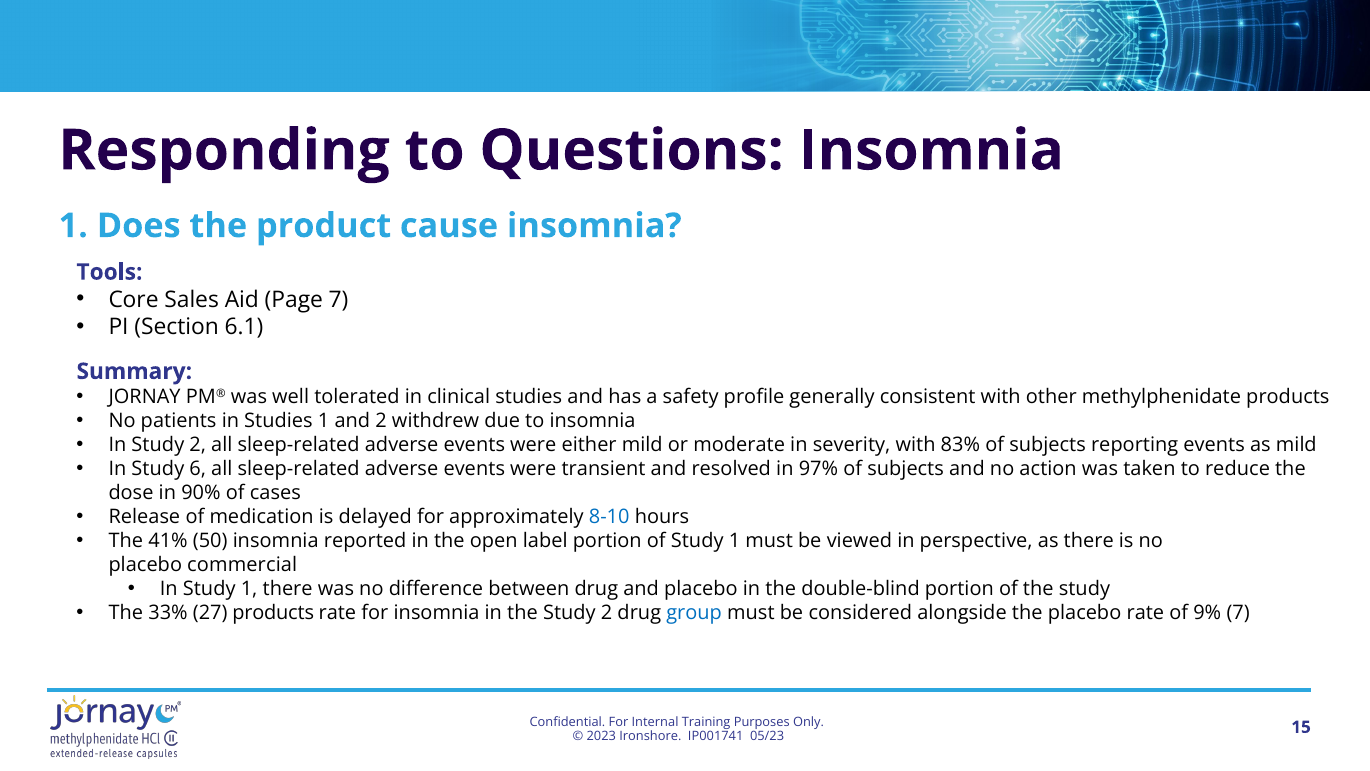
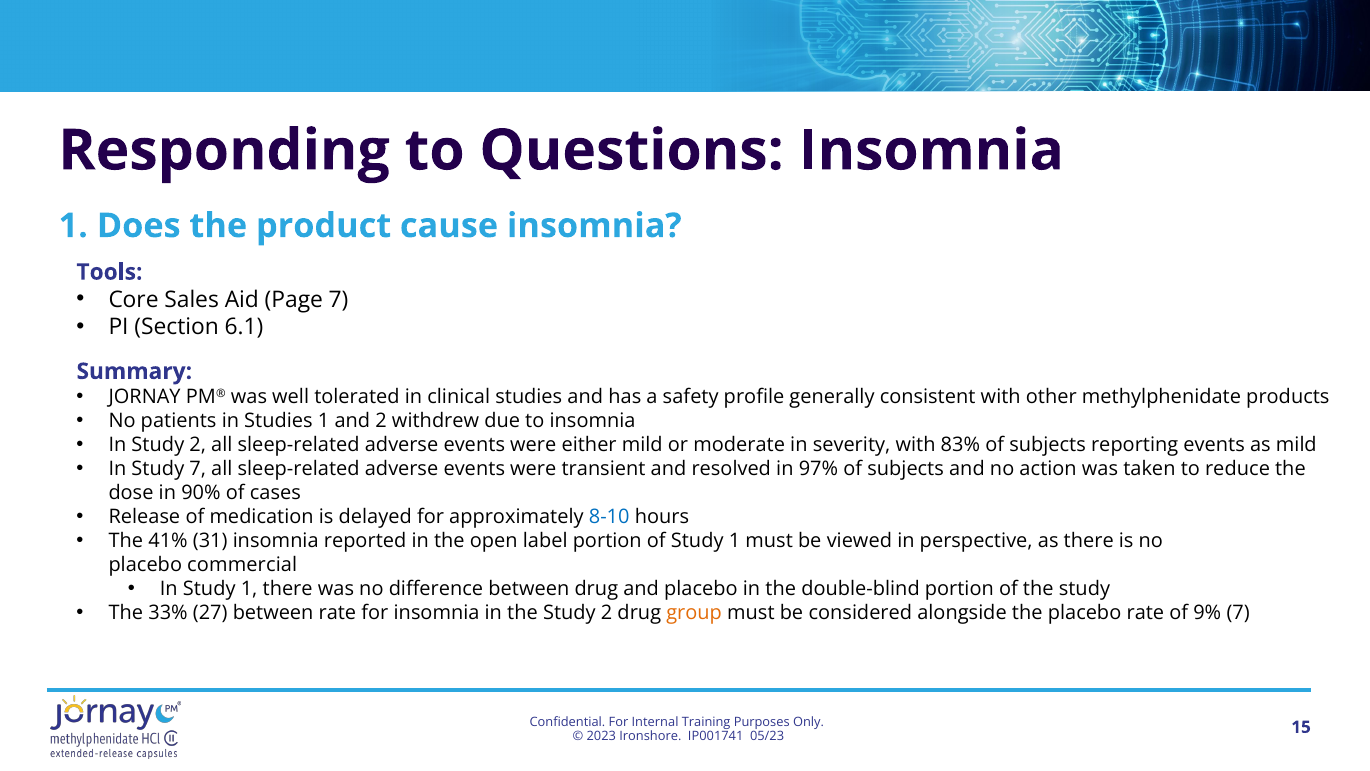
Study 6: 6 -> 7 (198, 469)
50: 50 -> 31 (210, 541)
27 products: products -> between (273, 613)
group colour: blue -> orange (694, 613)
